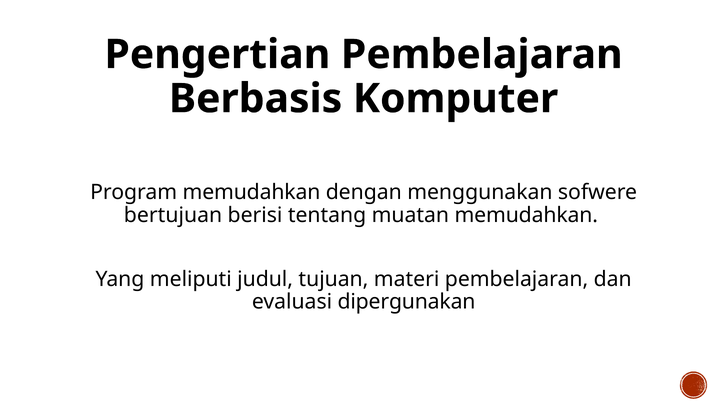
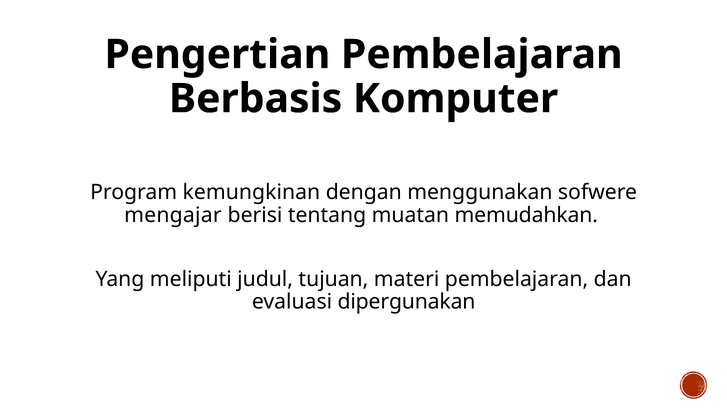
Program memudahkan: memudahkan -> kemungkinan (251, 192)
bertujuan: bertujuan -> mengajar (173, 215)
